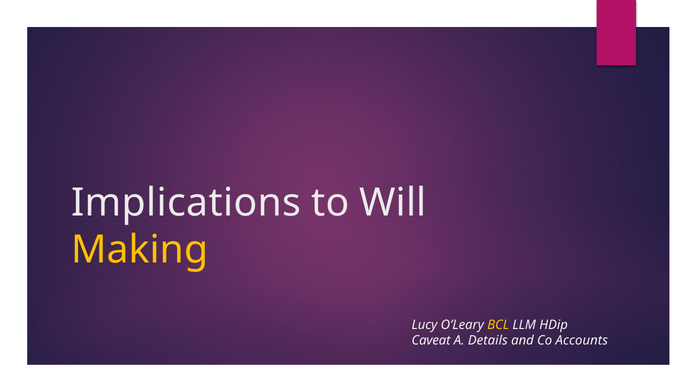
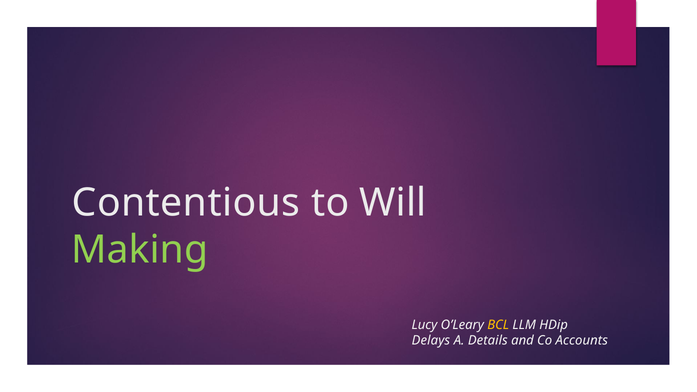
Implications: Implications -> Contentious (186, 203)
Making colour: yellow -> light green (140, 250)
Caveat: Caveat -> Delays (431, 341)
